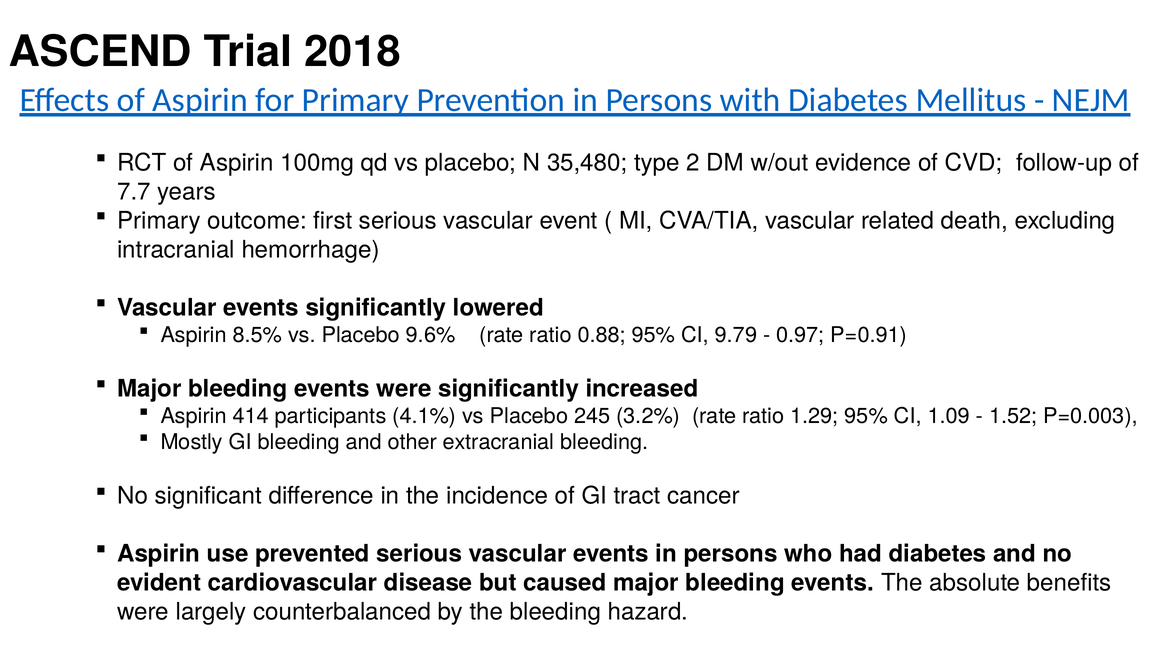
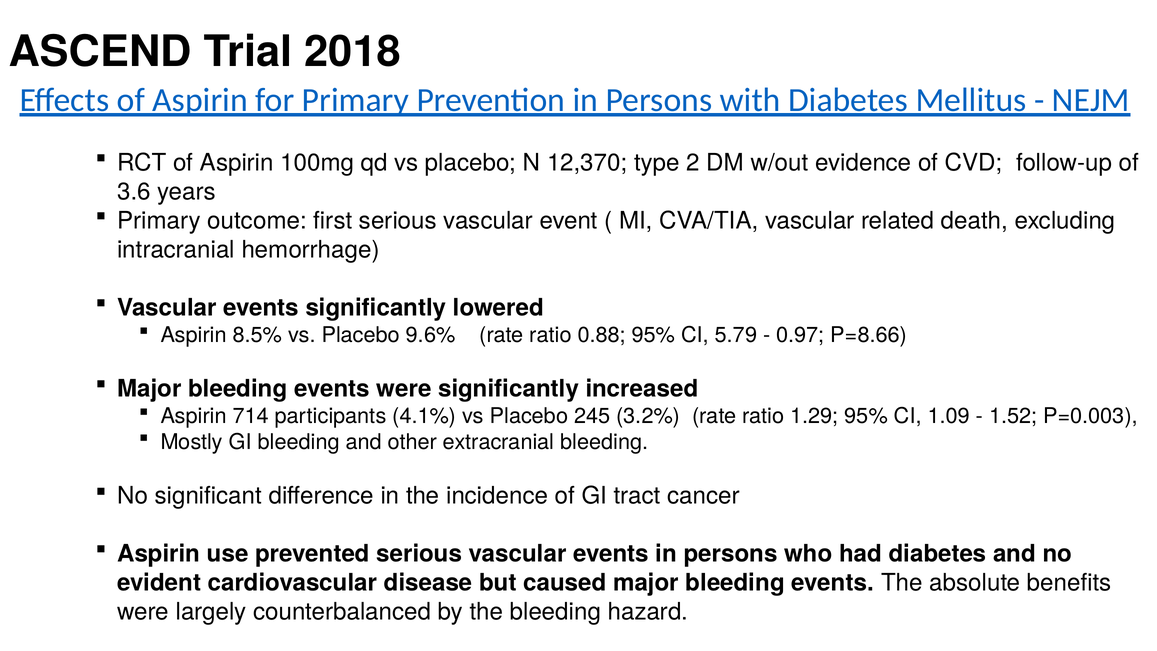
35,480: 35,480 -> 12,370 (587, 163)
7.7: 7.7 -> 3.6 (134, 192)
9.79: 9.79 -> 5.79 (736, 335)
P=0.91: P=0.91 -> P=8.66 (869, 335)
414: 414 -> 714 (251, 416)
